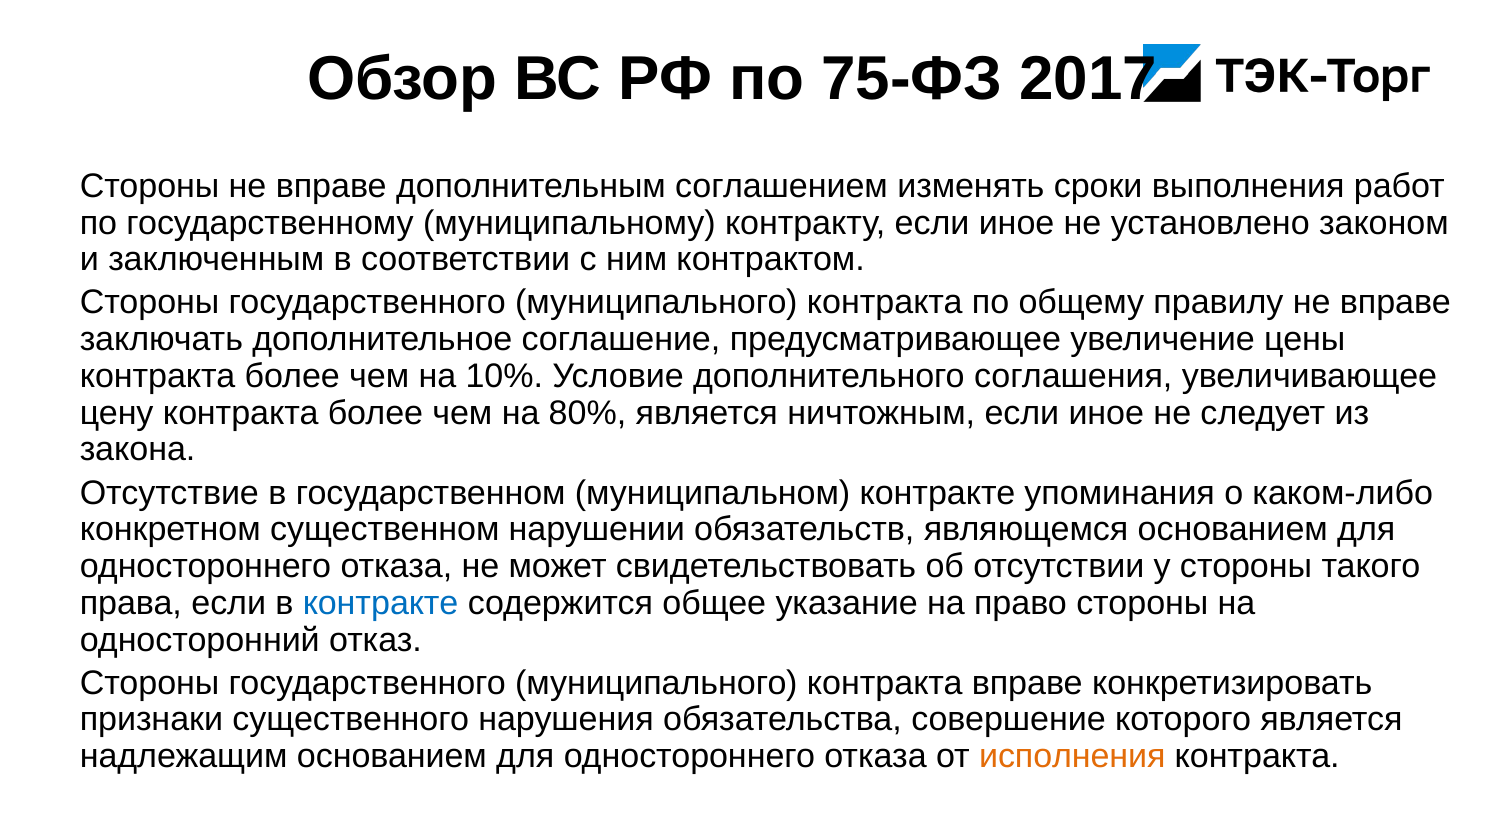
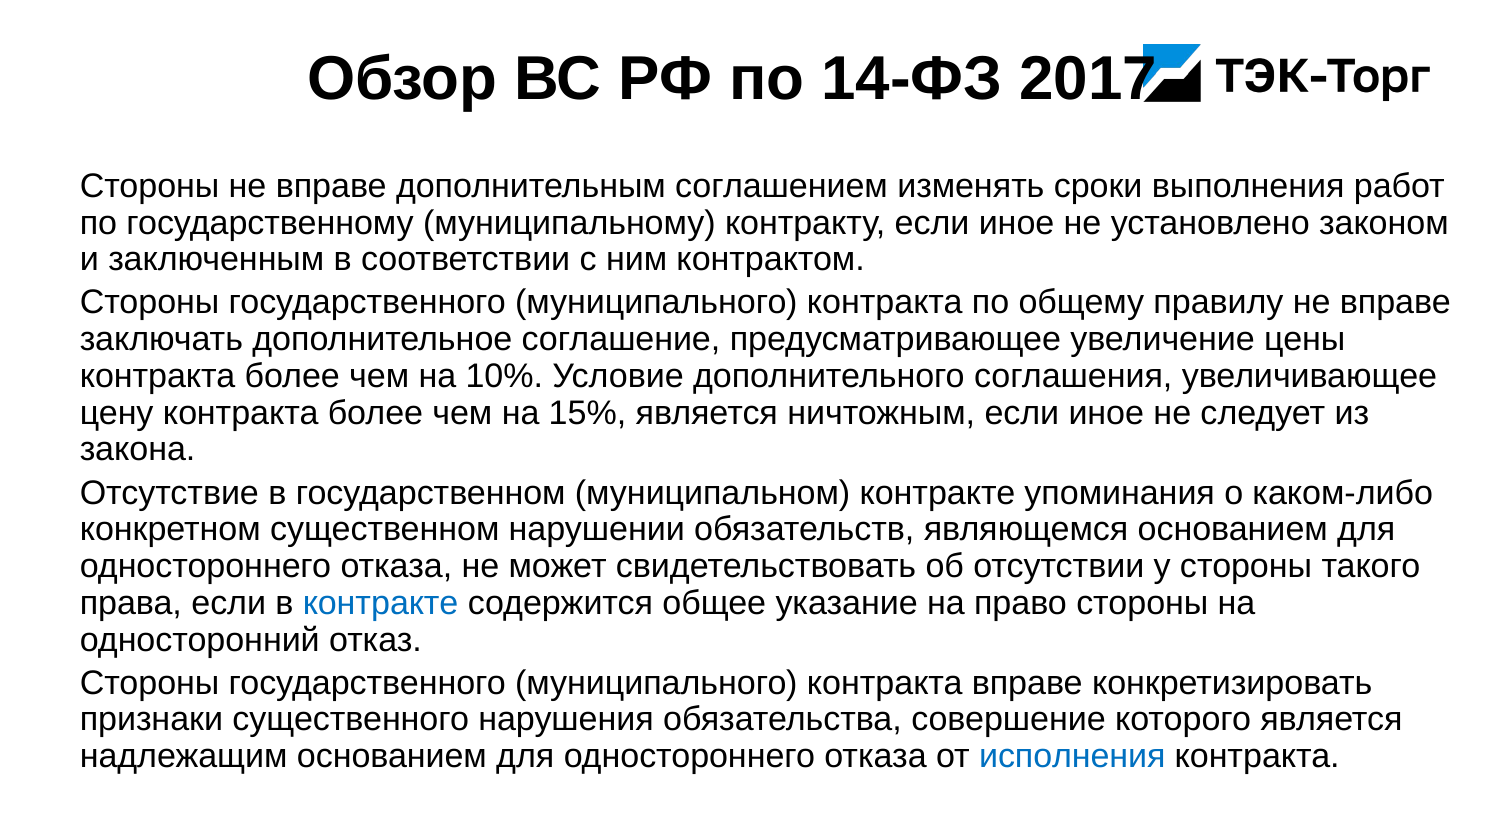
75-ФЗ: 75-ФЗ -> 14-ФЗ (912, 79)
80%: 80% -> 15% (588, 413)
исполнения colour: orange -> blue (1072, 756)
